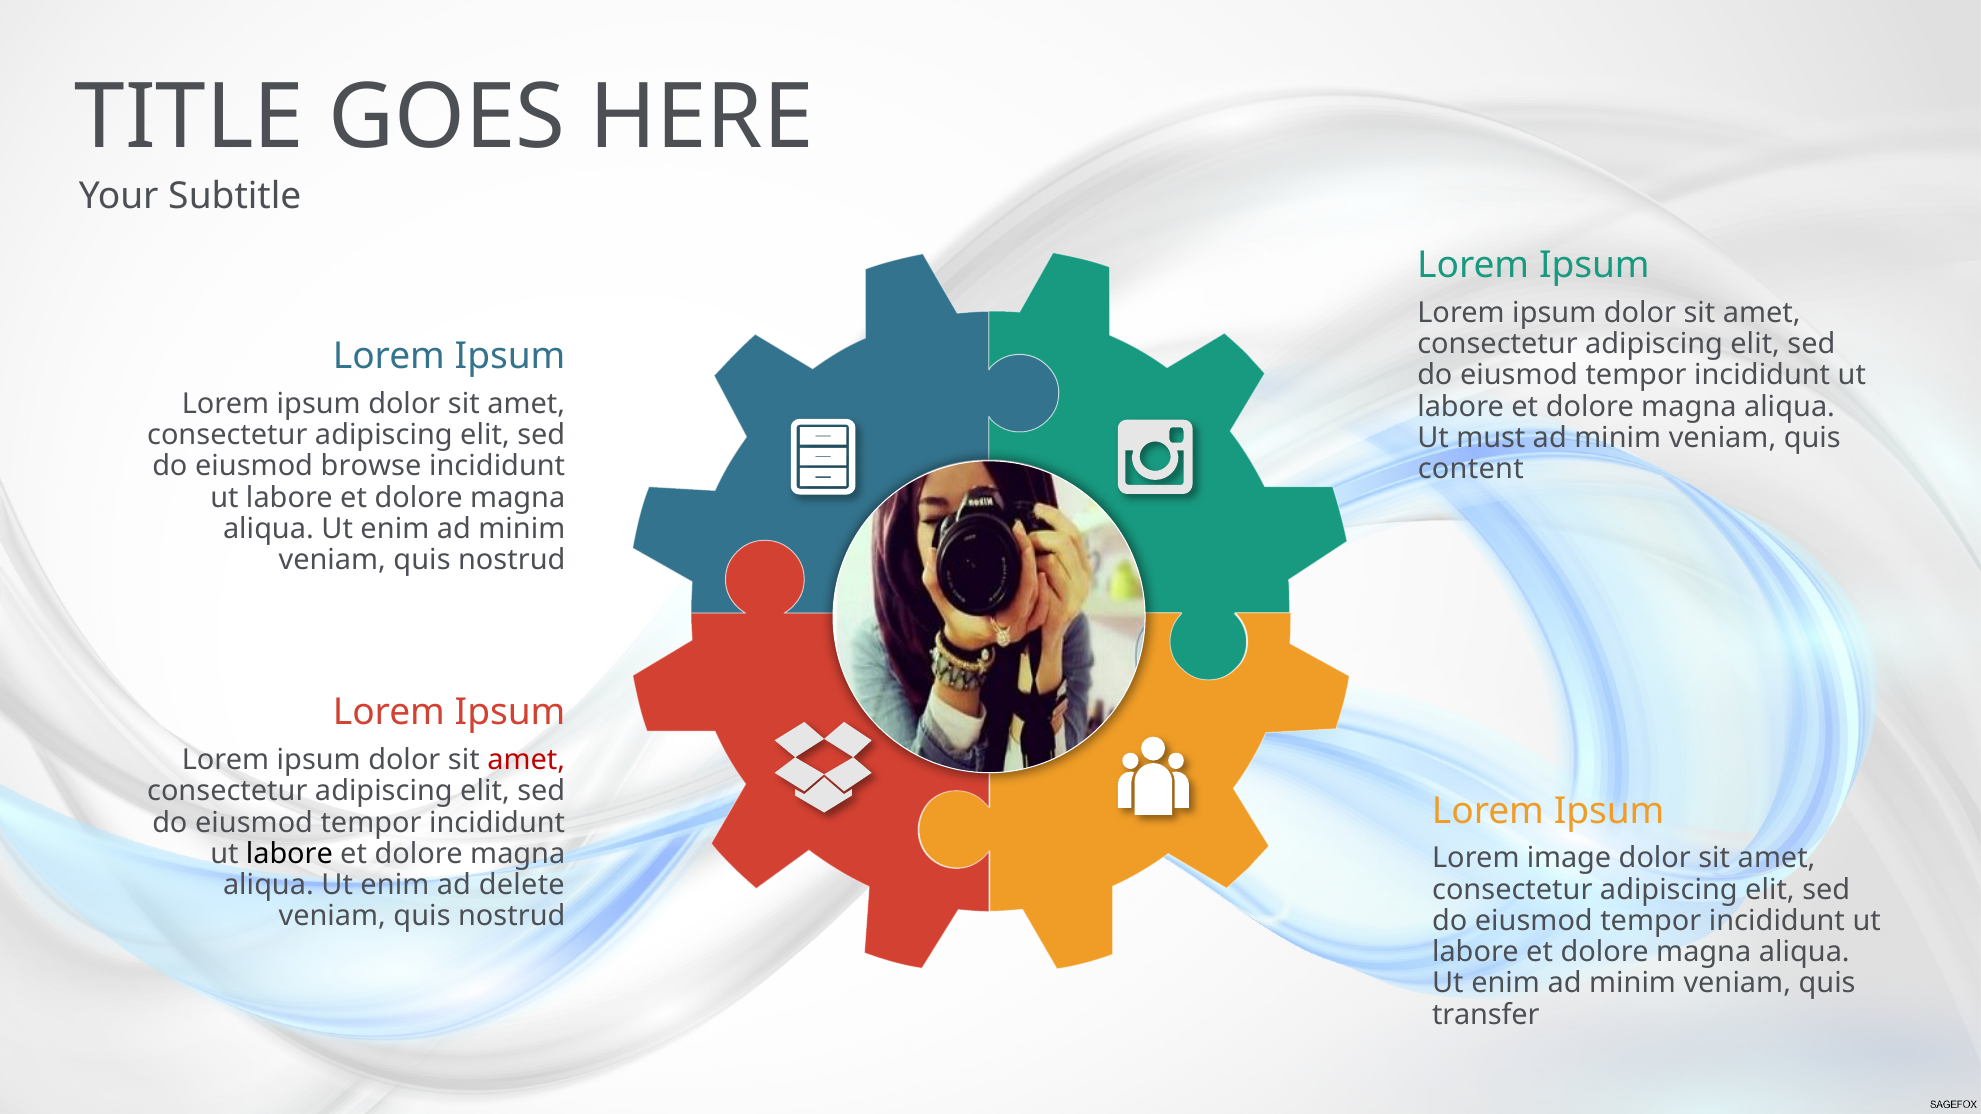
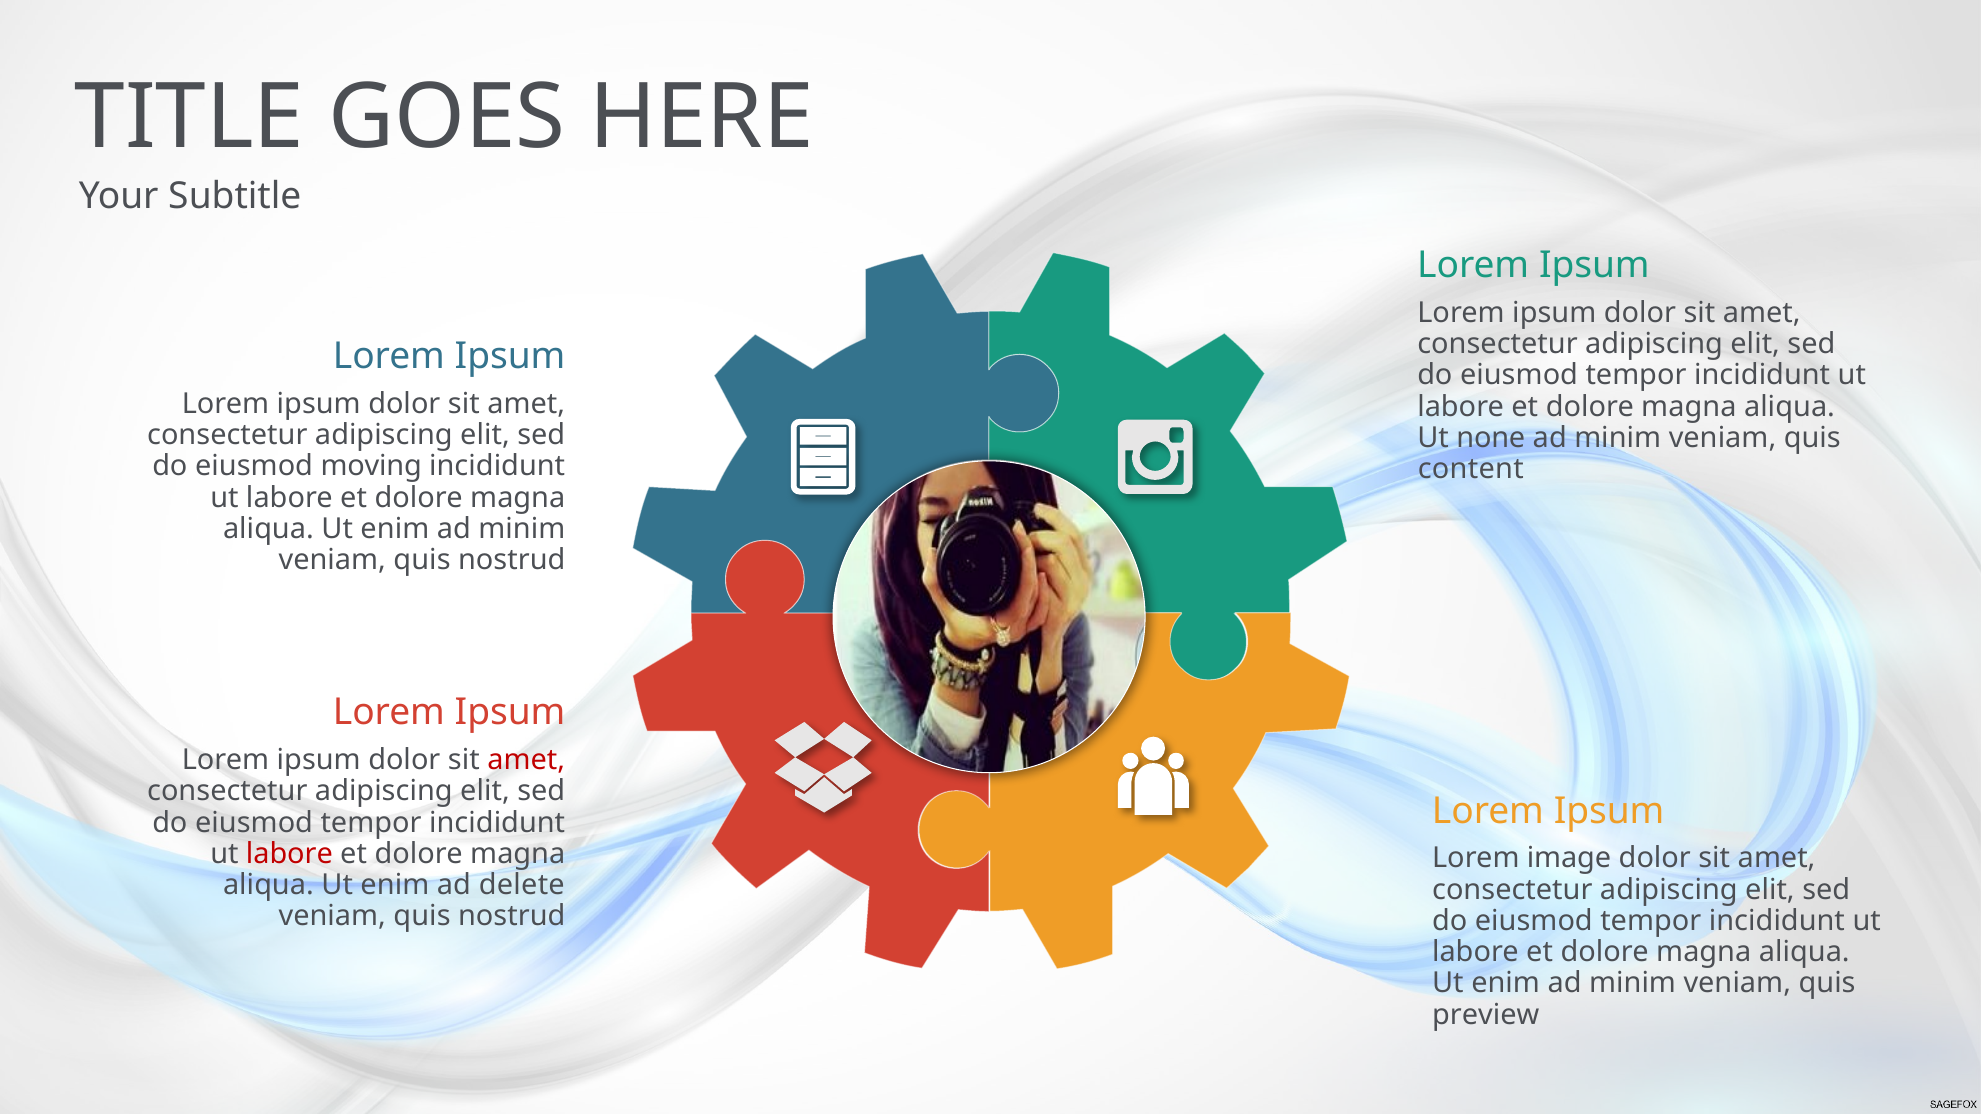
must: must -> none (1491, 438)
browse: browse -> moving (371, 466)
labore colour: black -> red (289, 854)
transfer: transfer -> preview (1486, 1015)
